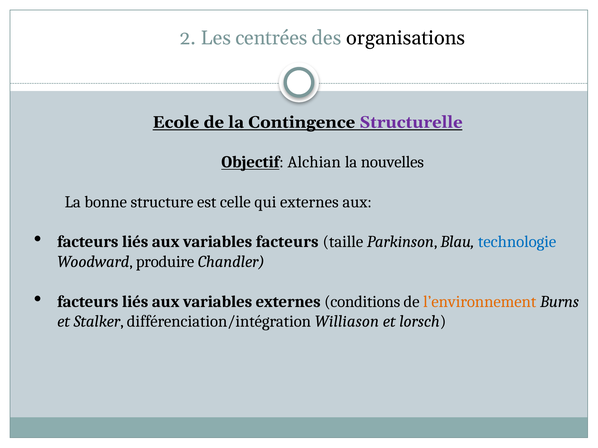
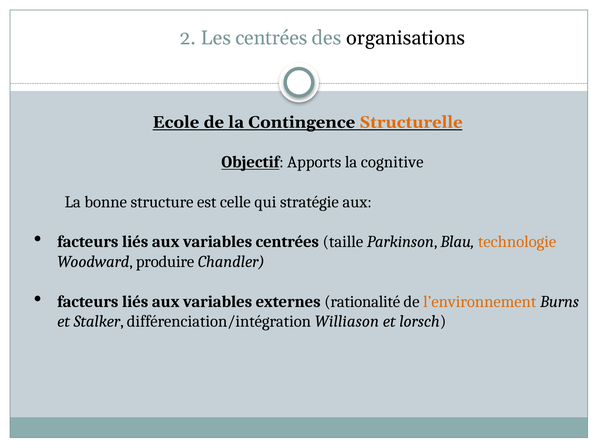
Structurelle colour: purple -> orange (411, 122)
Alchian: Alchian -> Apports (314, 162)
nouvelles: nouvelles -> cognitive (392, 162)
qui externes: externes -> stratégie (309, 202)
variables facteurs: facteurs -> centrées (287, 242)
technologie colour: blue -> orange (517, 242)
conditions: conditions -> rationalité (362, 302)
